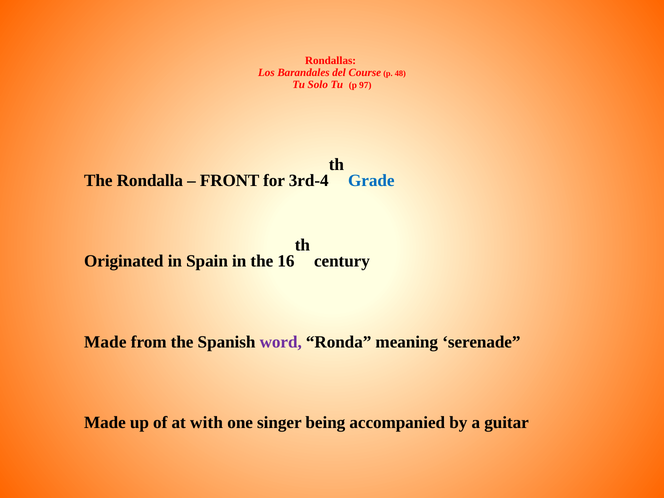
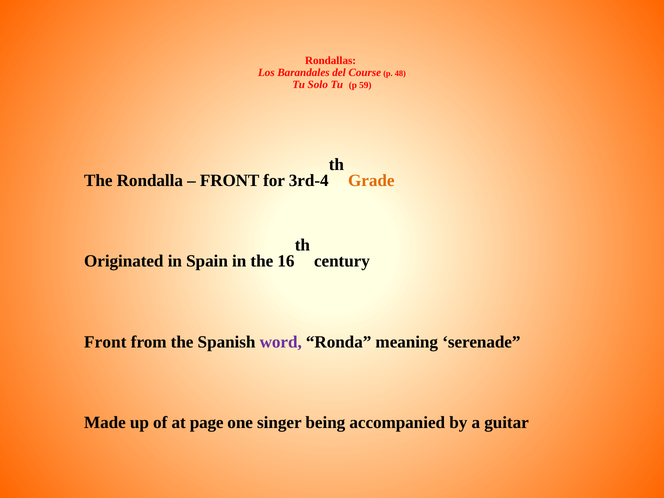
97: 97 -> 59 (365, 85)
Grade colour: blue -> orange (371, 181)
Made: Made -> Front (105, 342)
with: with -> page (207, 423)
